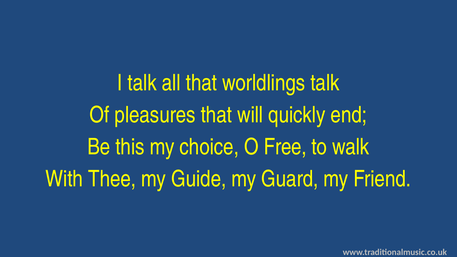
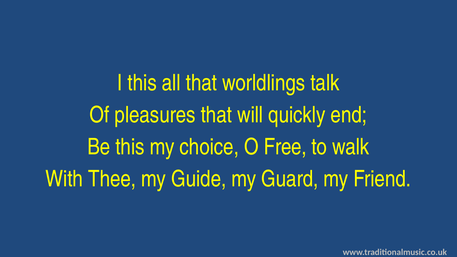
I talk: talk -> this (142, 83)
